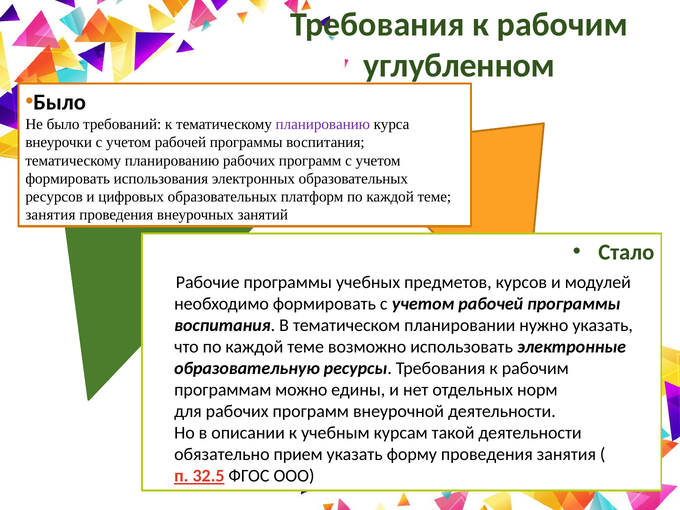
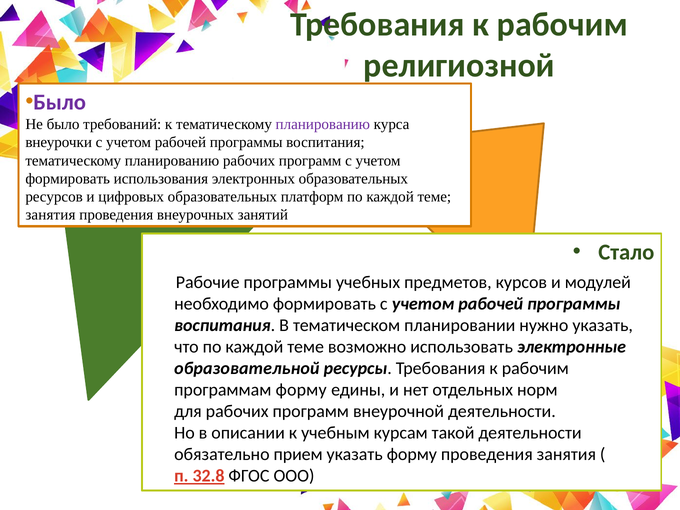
углубленном: углубленном -> религиозной (459, 66)
Было colour: black -> purple (60, 102)
образовательную: образовательную -> образовательной (247, 368)
программам можно: можно -> форму (301, 390)
32.5: 32.5 -> 32.8 (208, 476)
